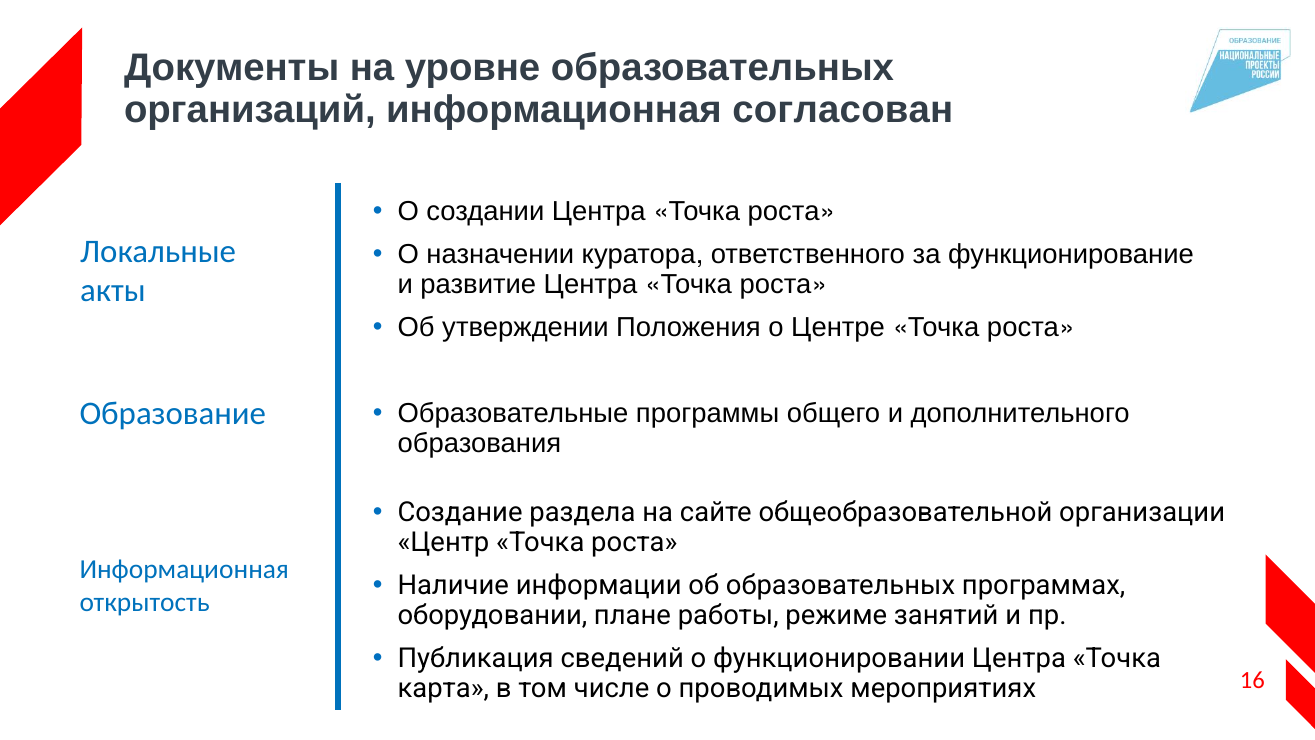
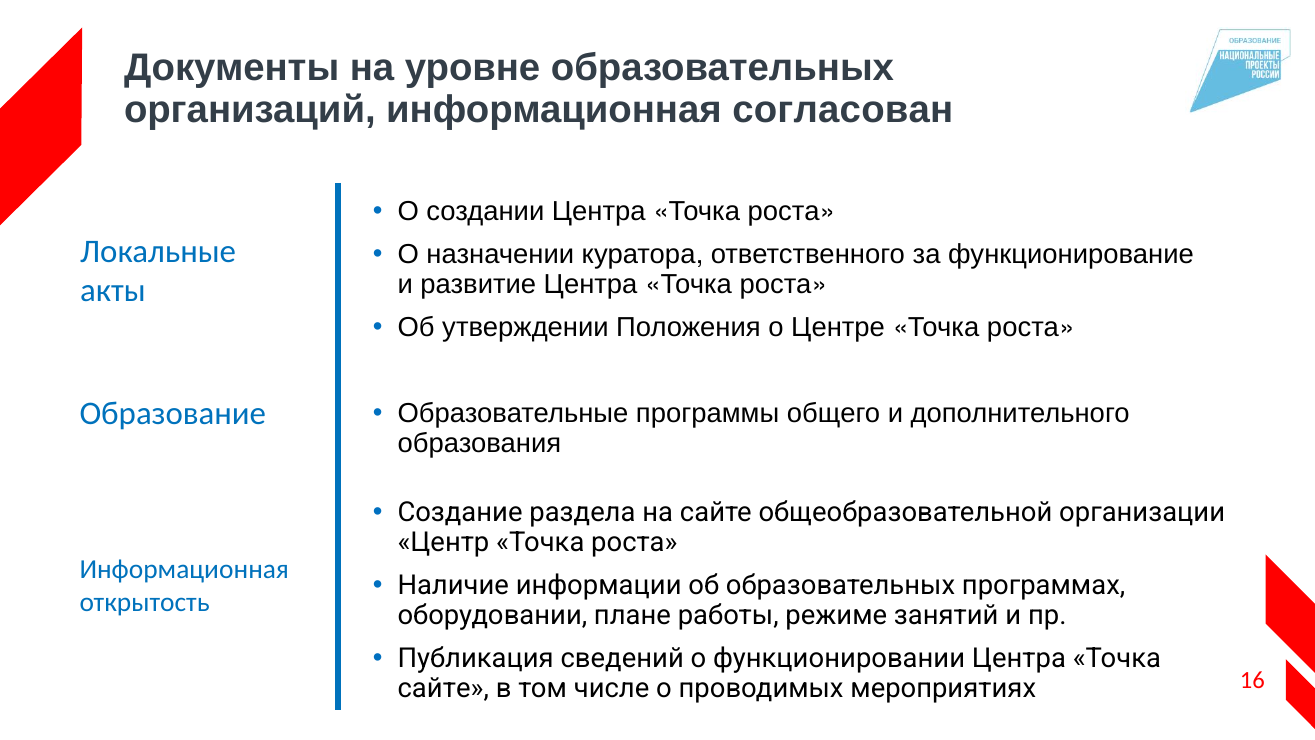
карта: карта -> сайте (443, 688)
